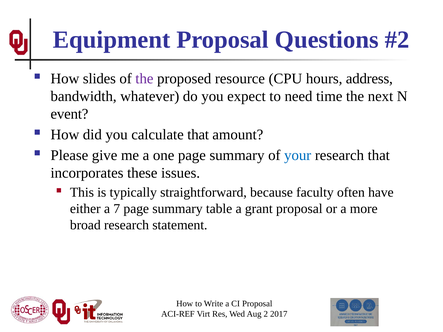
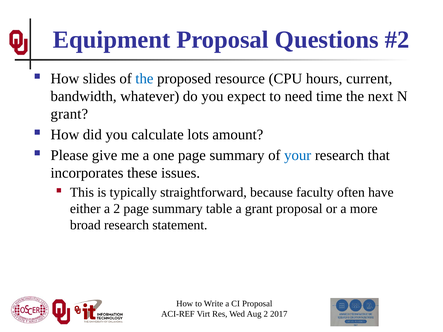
the colour: purple -> blue (144, 79)
address: address -> current (369, 79)
event: event -> grant (69, 114)
calculate that: that -> lots (198, 135)
a 7: 7 -> 2 (117, 209)
